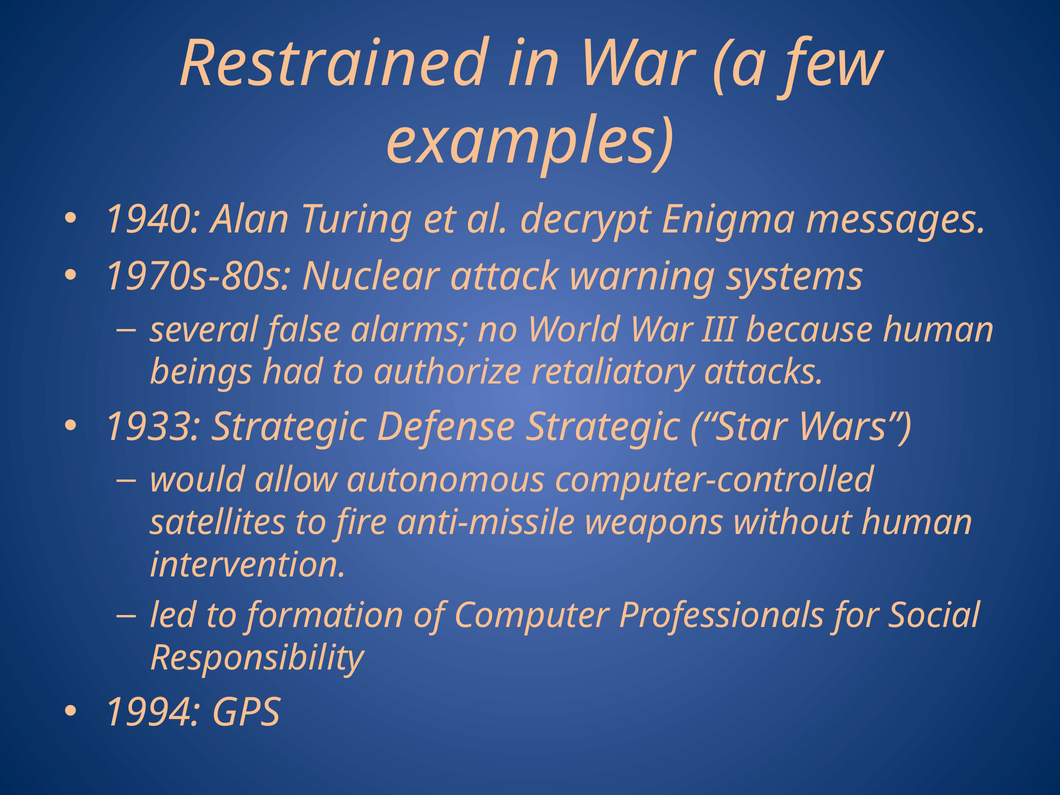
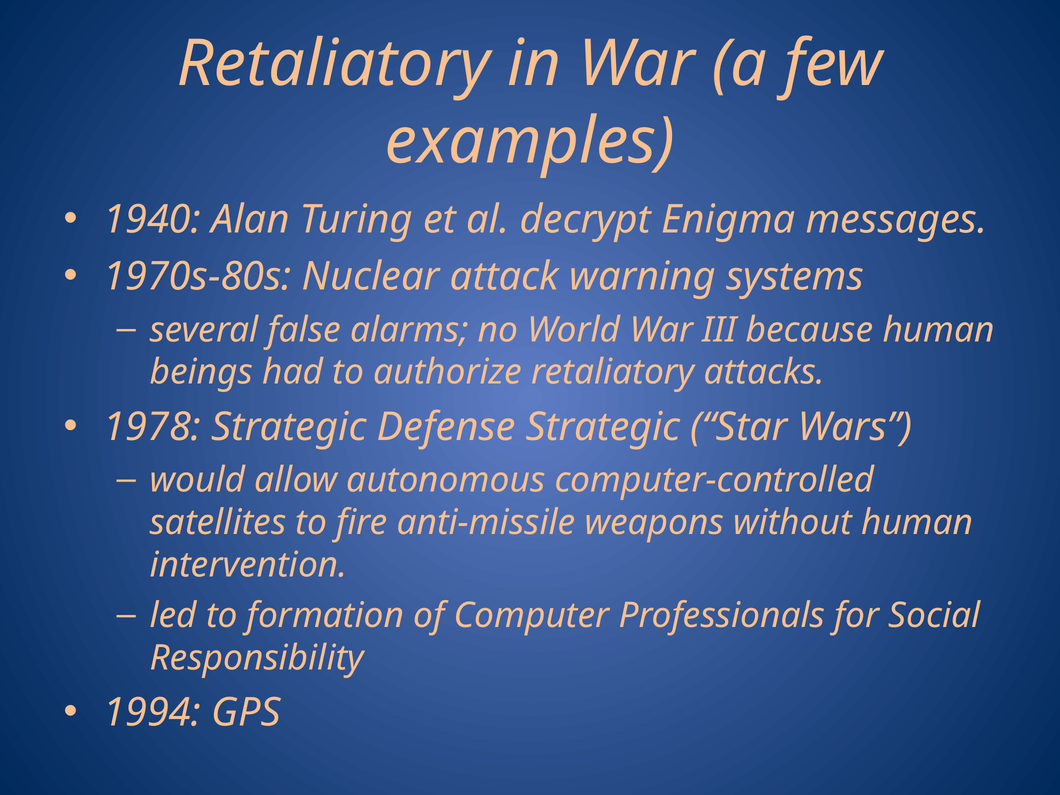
Restrained: Restrained -> Retaliatory (333, 64)
1933: 1933 -> 1978 (152, 427)
